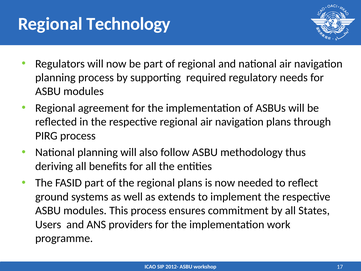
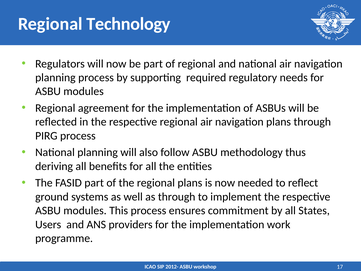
as extends: extends -> through (177, 197)
